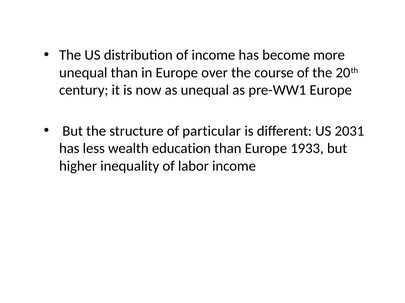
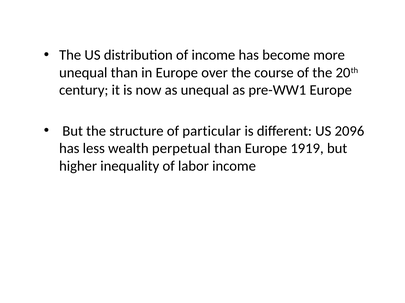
2031: 2031 -> 2096 (349, 131)
education: education -> perpetual (181, 149)
1933: 1933 -> 1919 (307, 149)
